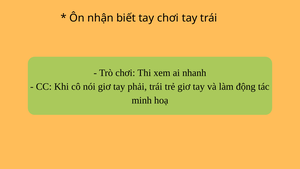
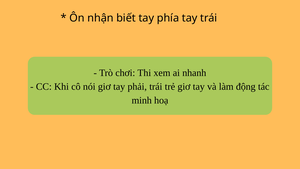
tay chơi: chơi -> phía (168, 18)
